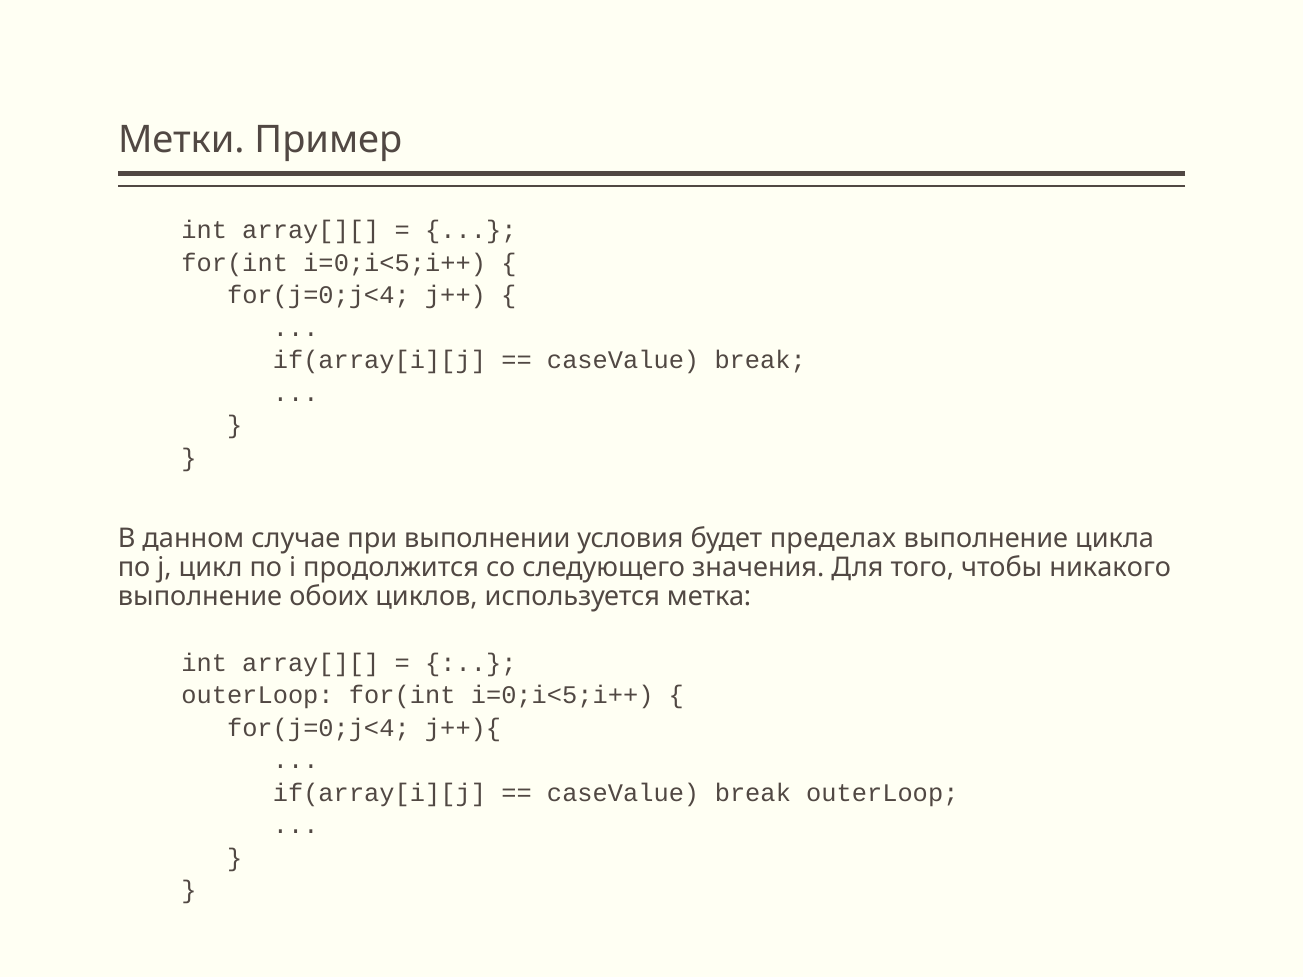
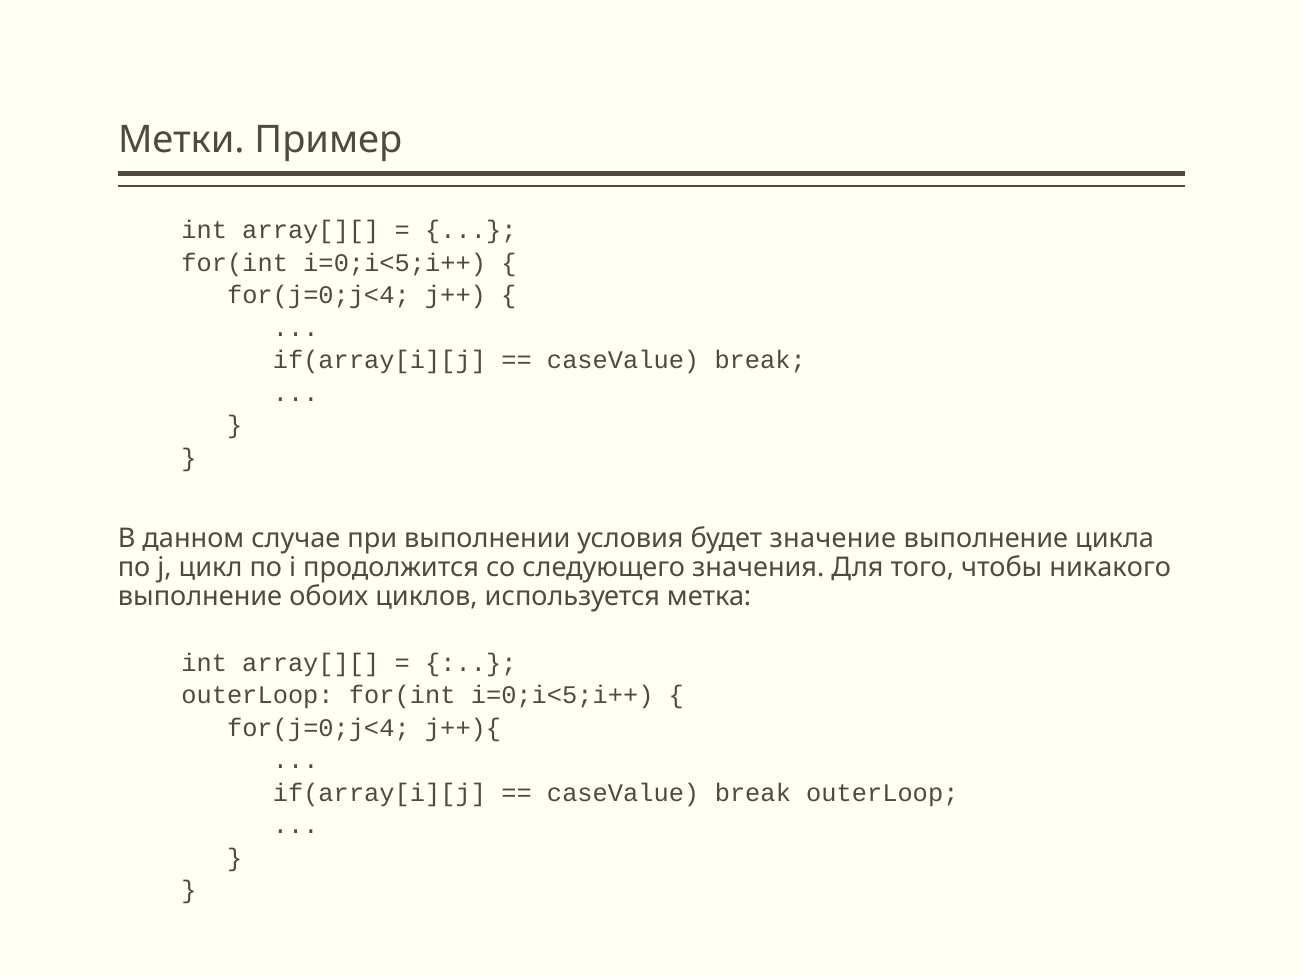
пределах: пределах -> значение (833, 538)
